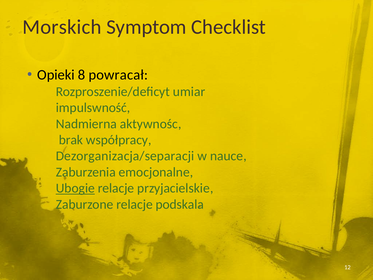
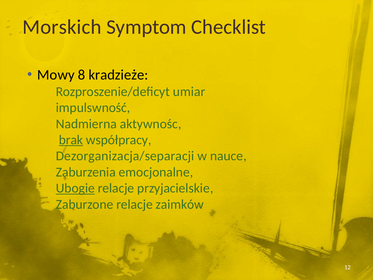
Opieki: Opieki -> Mowy (56, 75)
powracał: powracał -> kradzieże (118, 75)
brak underline: none -> present (71, 140)
podskala: podskala -> zaimków (180, 204)
